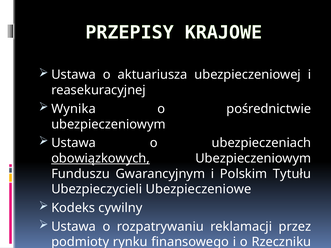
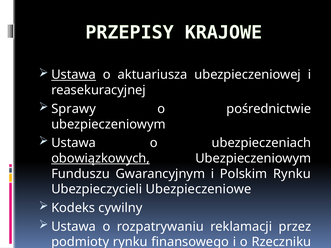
Ustawa underline: none -> present (74, 75)
Wynika: Wynika -> Sprawy (74, 109)
Polskim Tytułu: Tytułu -> Rynku (292, 174)
